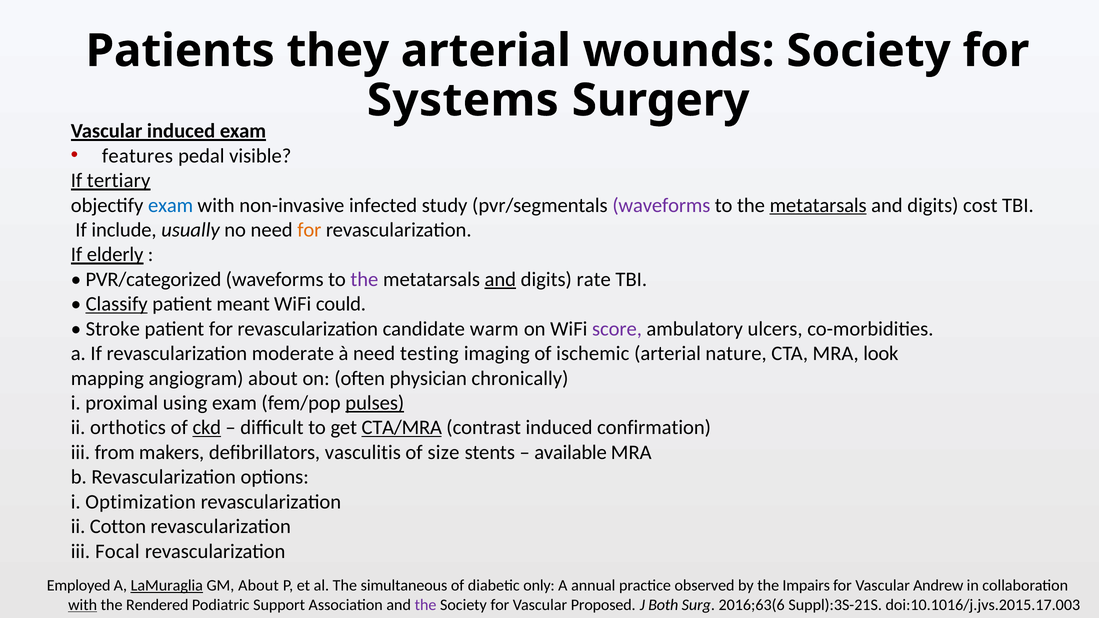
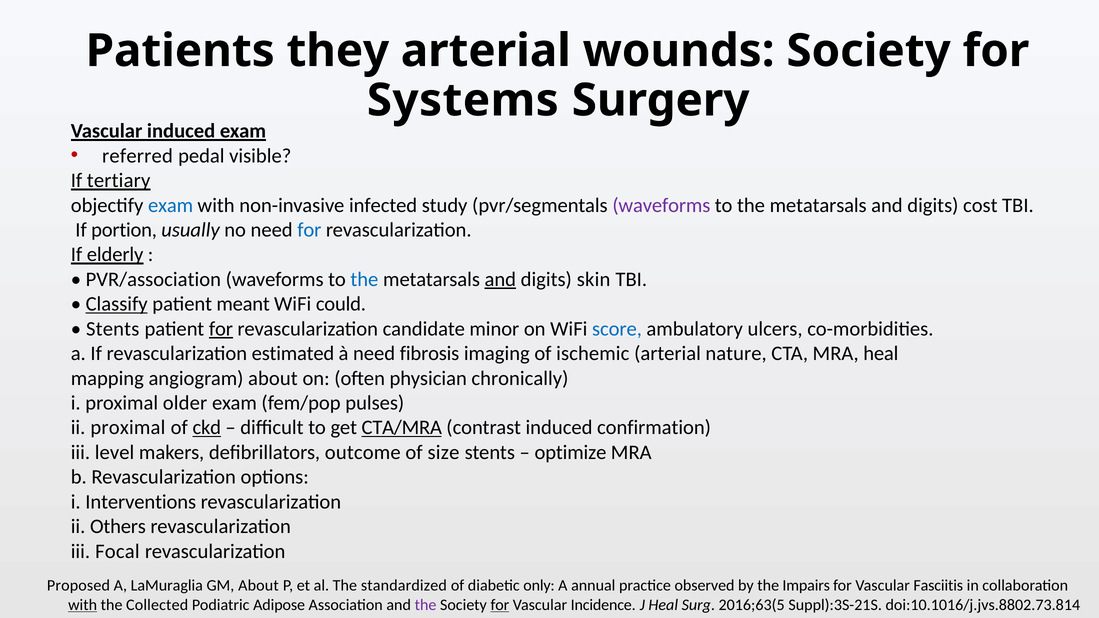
features: features -> referred (137, 156)
metatarsals underline: present -> none (818, 205)
include: include -> portion (124, 230)
for colour: orange -> blue (309, 230)
PVR/categorized: PVR/categorized -> PVR/association (153, 279)
the colour: purple -> blue (364, 279)
rate: rate -> skin (594, 279)
Stroke: Stroke -> Stents (113, 329)
for underline: none -> present (221, 329)
warm: warm -> minor (494, 329)
score colour: purple -> blue (617, 329)
moderate: moderate -> estimated (293, 354)
testing: testing -> fibrosis (430, 354)
MRA look: look -> heal (881, 354)
using: using -> older (185, 403)
pulses underline: present -> none (375, 403)
ii orthotics: orthotics -> proximal (128, 428)
from: from -> level (115, 453)
vasculitis: vasculitis -> outcome (363, 453)
available: available -> optimize (570, 453)
Optimization: Optimization -> Interventions (141, 502)
Cotton: Cotton -> Others (118, 527)
Employed: Employed -> Proposed (78, 586)
LaMuraglia underline: present -> none (167, 586)
simultaneous: simultaneous -> standardized (404, 586)
Andrew: Andrew -> Fasciitis (938, 586)
Rendered: Rendered -> Collected (157, 605)
Support: Support -> Adipose (279, 605)
for underline: none -> present (500, 605)
Proposed: Proposed -> Incidence (603, 605)
J Both: Both -> Heal (663, 605)
2016;63(6: 2016;63(6 -> 2016;63(5 (752, 605)
doi:10.1016/j.jvs.2015.17.003: doi:10.1016/j.jvs.2015.17.003 -> doi:10.1016/j.jvs.8802.73.814 (983, 605)
